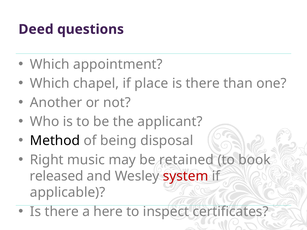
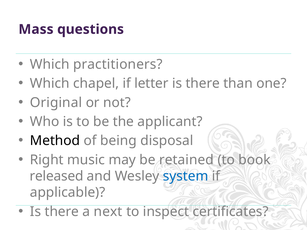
Deed: Deed -> Mass (36, 29)
appointment: appointment -> practitioners (118, 64)
place: place -> letter (151, 84)
Another: Another -> Original (56, 103)
system colour: red -> blue (186, 176)
here: here -> next (108, 212)
